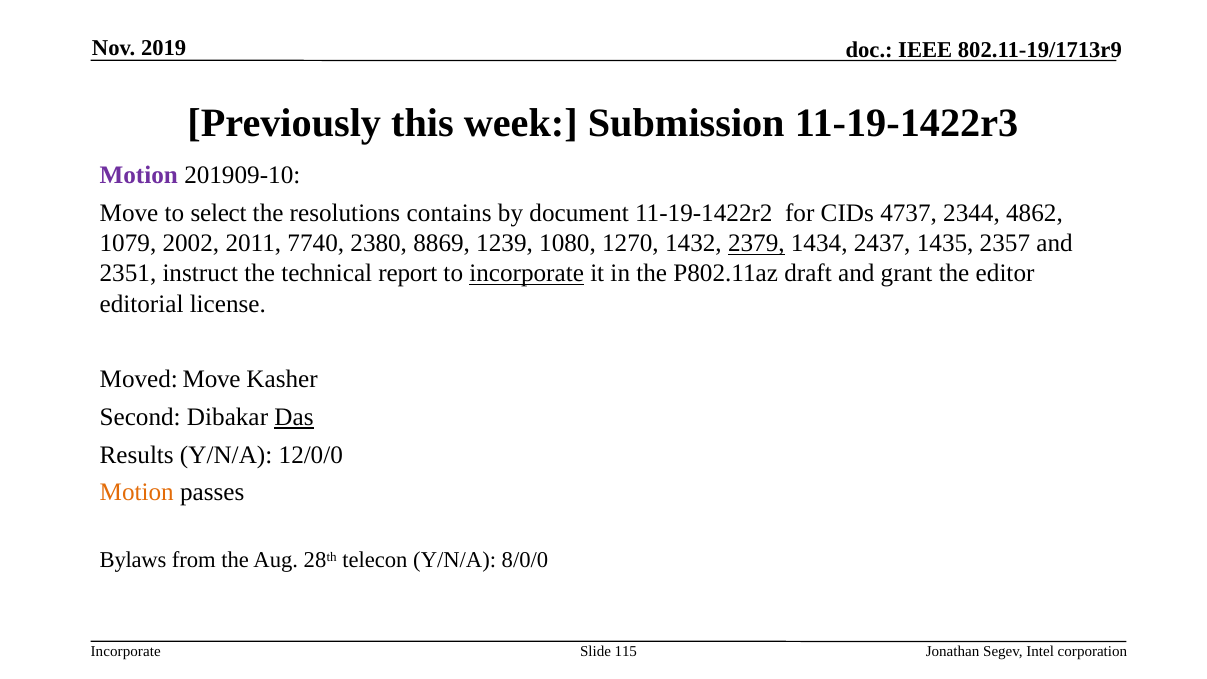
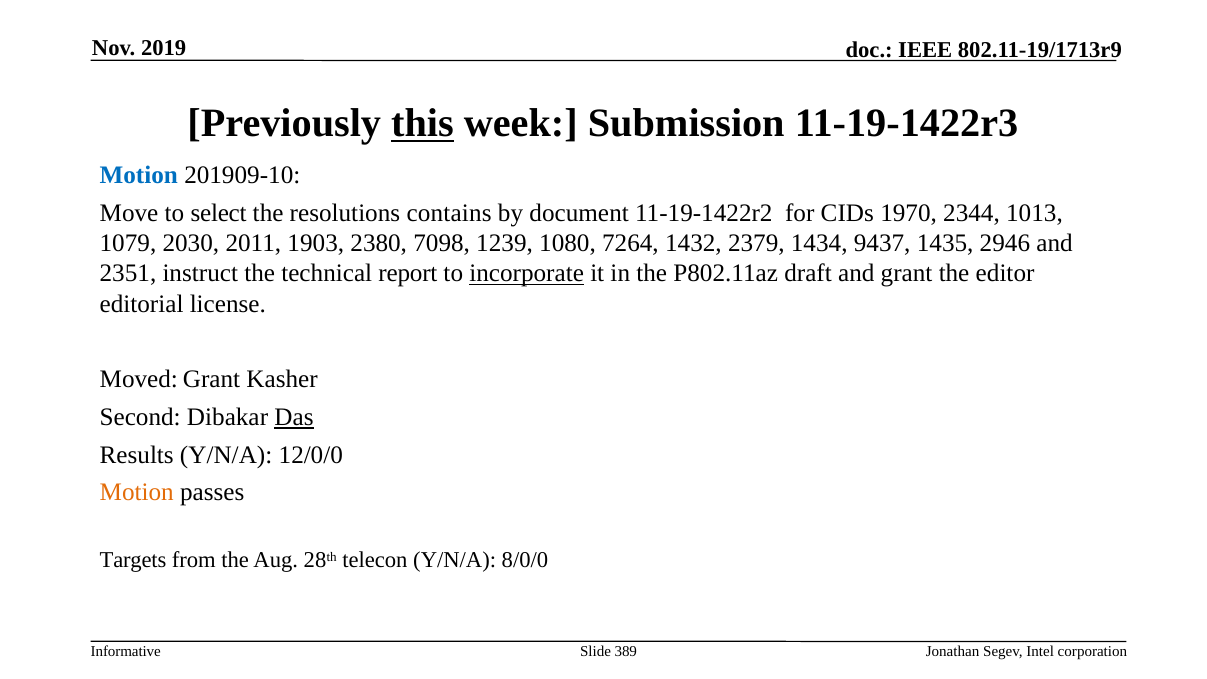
this underline: none -> present (422, 123)
Motion colour: purple -> blue (139, 176)
4737: 4737 -> 1970 (909, 213)
4862: 4862 -> 1013 (1034, 213)
2002: 2002 -> 2030 (191, 243)
7740: 7740 -> 1903 (316, 243)
8869: 8869 -> 7098 (442, 243)
1270: 1270 -> 7264 (630, 243)
2379 underline: present -> none (756, 243)
2437: 2437 -> 9437 (882, 243)
2357: 2357 -> 2946 (1005, 243)
Moved Move: Move -> Grant (212, 379)
Bylaws: Bylaws -> Targets (133, 560)
Incorporate: Incorporate -> Informative (126, 651)
115: 115 -> 389 (626, 651)
